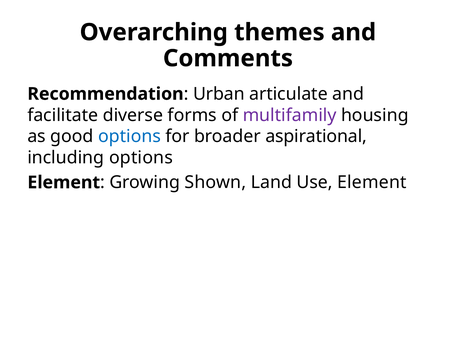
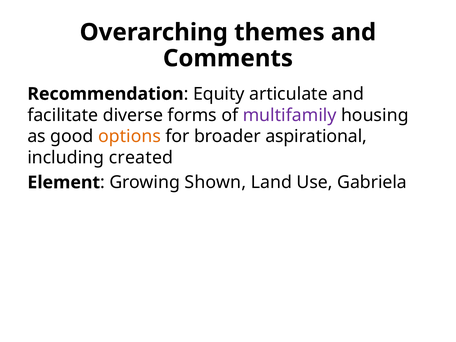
Urban: Urban -> Equity (219, 94)
options colour: blue -> orange (129, 136)
including options: options -> created (141, 158)
Use Element: Element -> Gabriela (372, 182)
